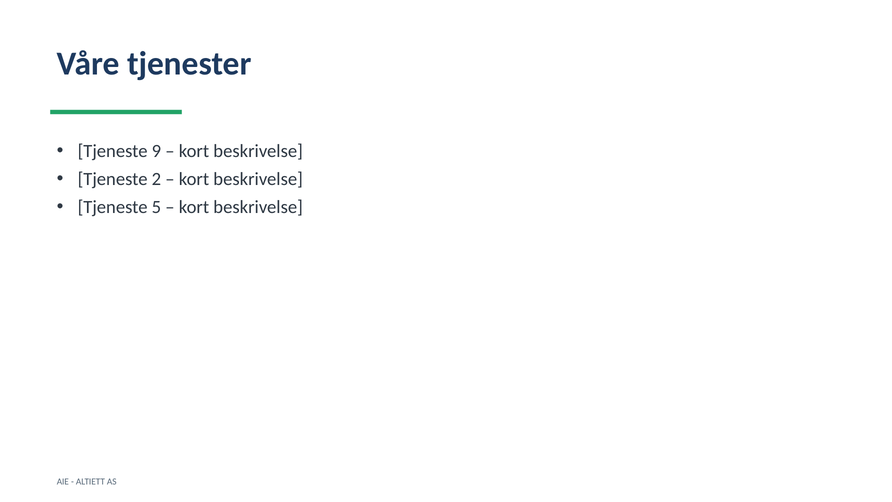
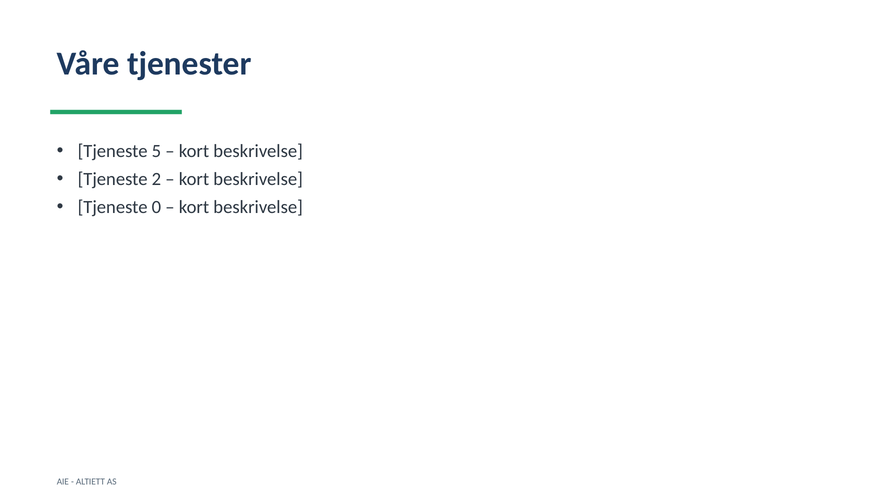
9: 9 -> 5 (156, 151)
5: 5 -> 0 (156, 207)
